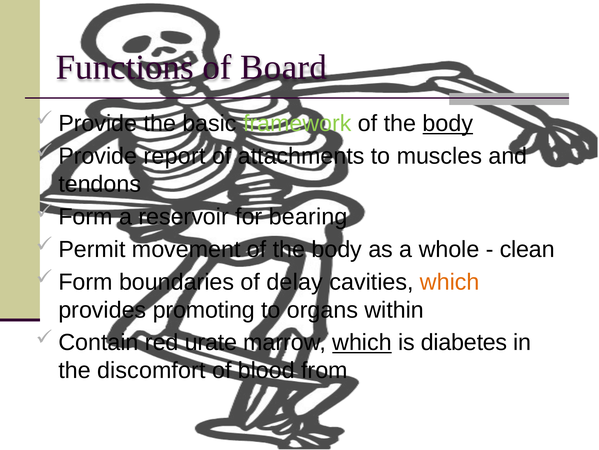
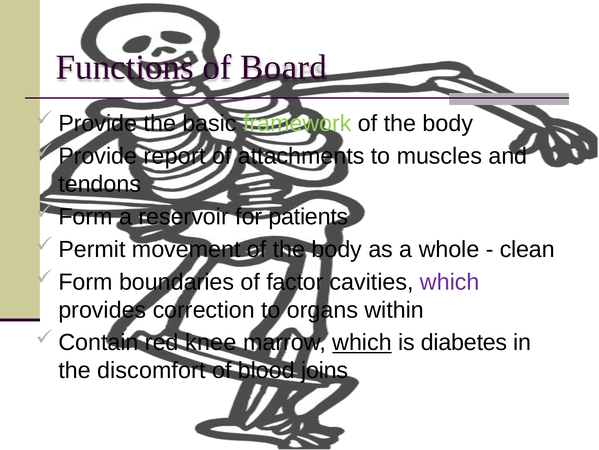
body underline: present -> none (448, 123)
bearing: bearing -> patients (308, 216)
delay: delay -> factor (295, 282)
which colour: orange -> purple (450, 282)
promoting: promoting -> correction (204, 309)
urate: urate -> knee (211, 342)
from: from -> joins (325, 370)
